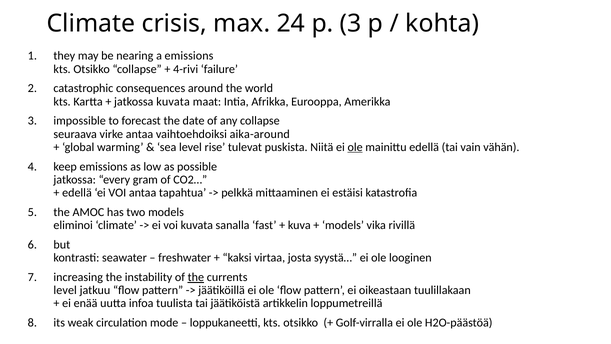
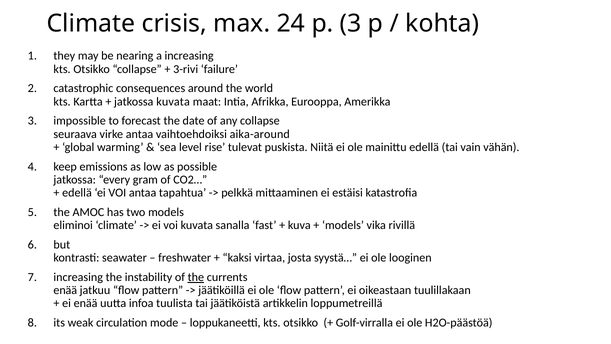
a emissions: emissions -> increasing (189, 56)
4-rivi: 4-rivi -> 3-rivi (186, 69)
ole underline: present -> none (355, 147)
level: level -> enää (65, 290)
